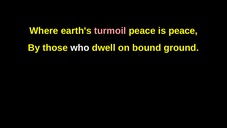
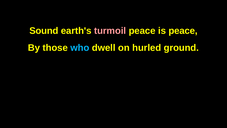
Where: Where -> Sound (44, 31)
who colour: white -> light blue (80, 48)
bound: bound -> hurled (147, 48)
